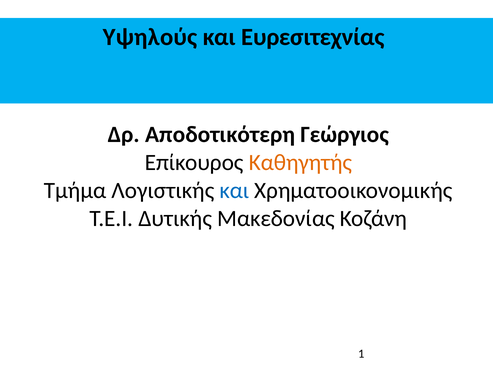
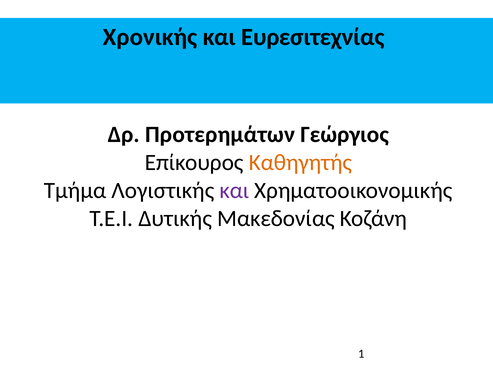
Υψηλούς: Υψηλούς -> Χρονικής (150, 37)
Αποδοτικότερη: Αποδοτικότερη -> Προτερημάτων (220, 134)
και colour: blue -> purple (234, 190)
